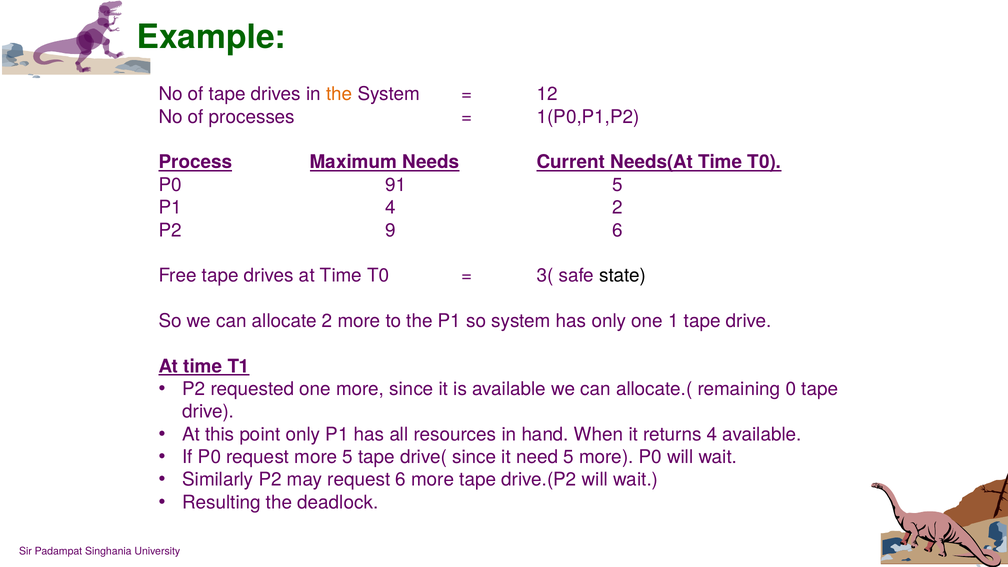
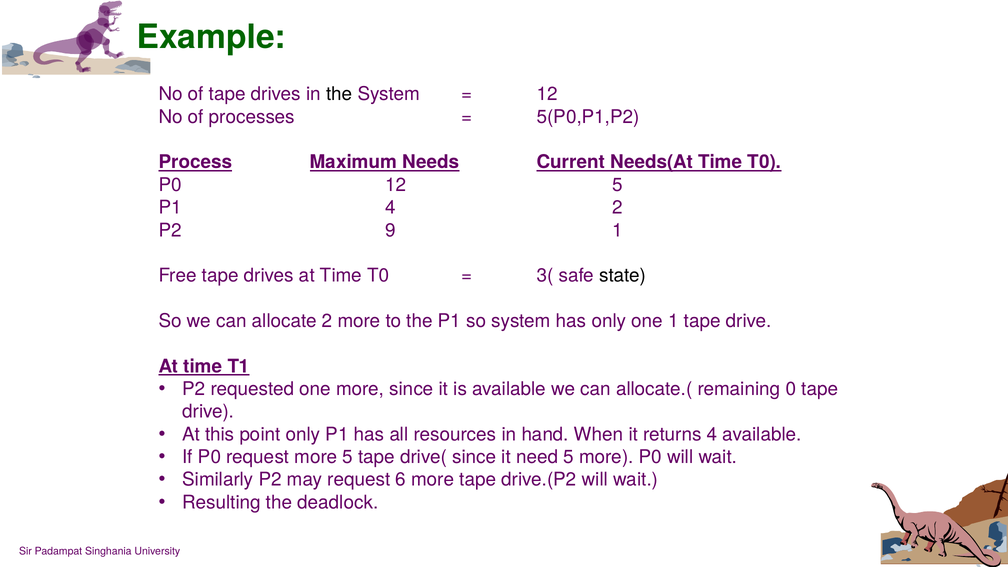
the colour: orange -> black (339, 94)
1(P0,P1,P2: 1(P0,P1,P2 -> 5(P0,P1,P2 (588, 117)
P0 91: 91 -> 12 (396, 185)
9 6: 6 -> 1 (617, 230)
